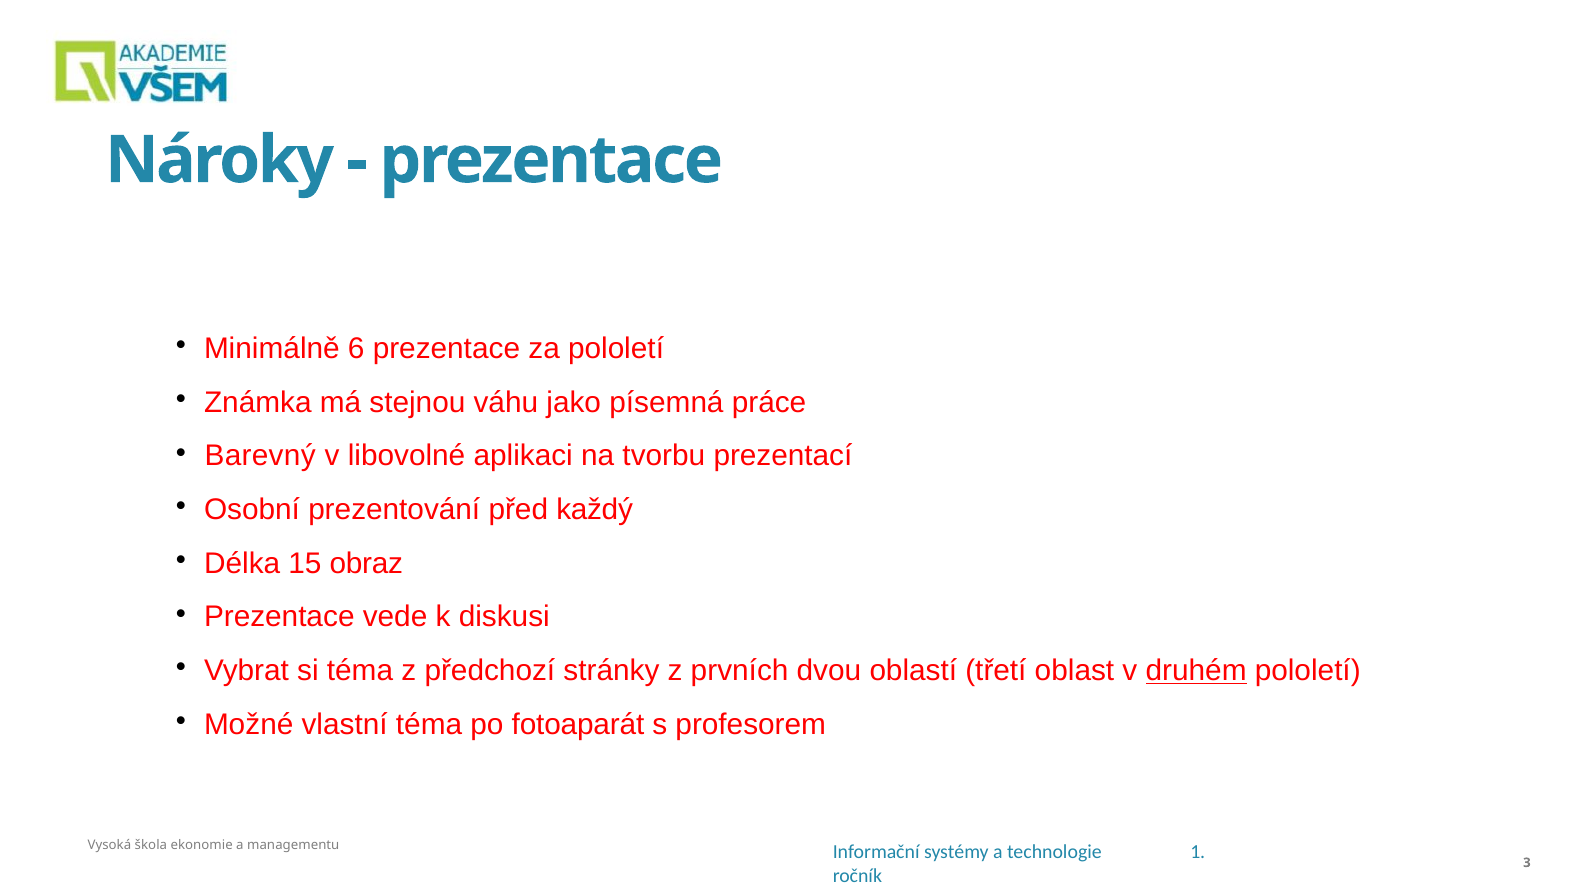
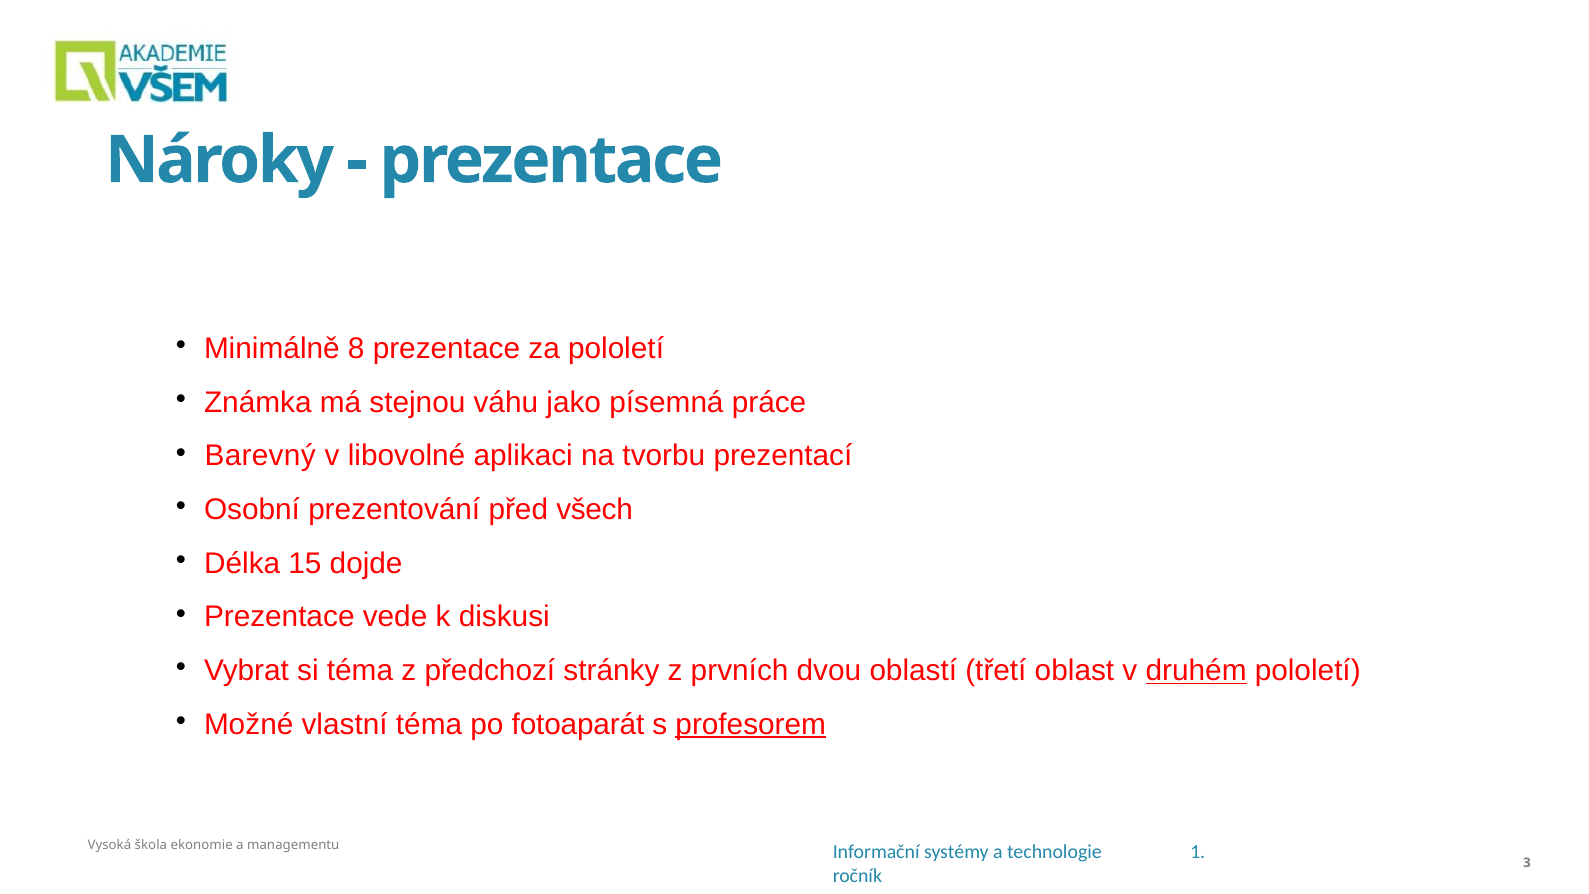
6: 6 -> 8 (356, 349)
každý: každý -> všech (595, 510)
obraz: obraz -> dojde (366, 563)
profesorem underline: none -> present (751, 724)
